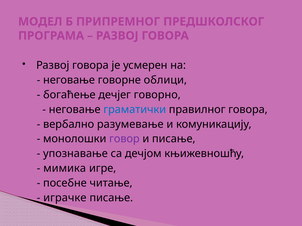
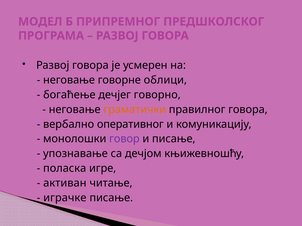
граматички colour: blue -> orange (135, 110)
разумевање: разумевање -> оперативног (130, 124)
мимика: мимика -> поласка (65, 169)
посебне: посебне -> активан (65, 183)
